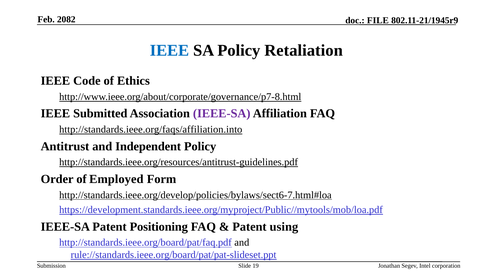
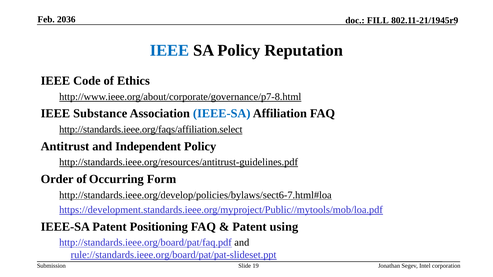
2082: 2082 -> 2036 (66, 20)
FILE: FILE -> FILL (378, 21)
Retaliation: Retaliation -> Reputation (304, 50)
Submitted: Submitted -> Substance (100, 114)
IEEE-SA colour: purple -> blue (222, 114)
http://standards.ieee.org/faqs/affiliation.into: http://standards.ieee.org/faqs/affiliation.into -> http://standards.ieee.org/faqs/affiliation.select (151, 130)
Employed: Employed -> Occurring (116, 179)
